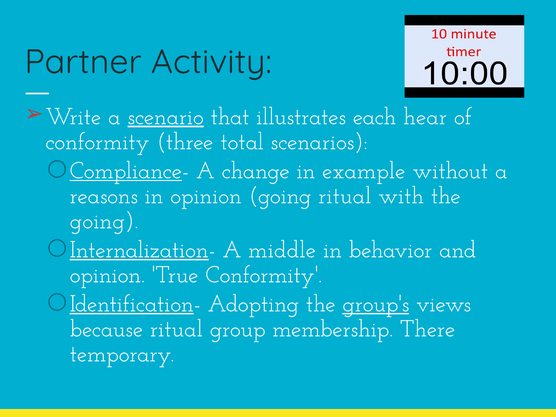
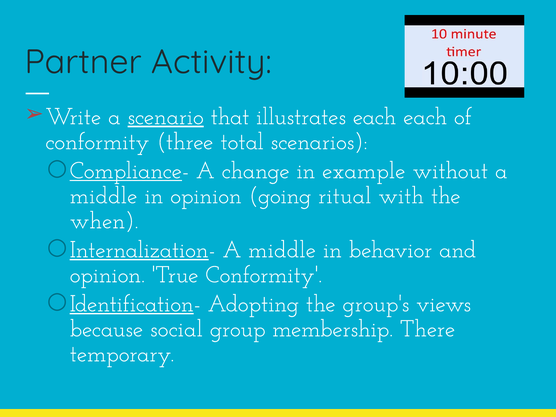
each hear: hear -> each (425, 117)
reasons: reasons -> middle (104, 196)
going: going -> when (104, 221)
group's underline: present -> none (376, 304)
because ritual: ritual -> social (176, 329)
